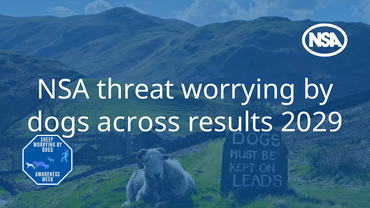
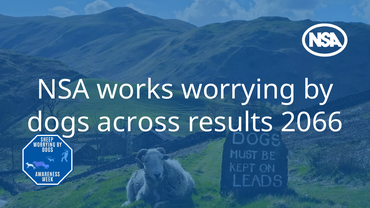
threat: threat -> works (135, 90)
2029: 2029 -> 2066 (312, 122)
